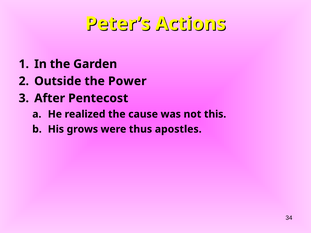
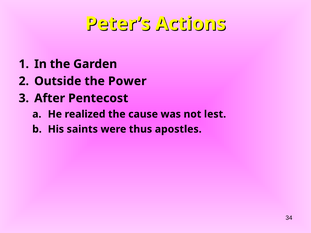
this: this -> lest (215, 114)
grows: grows -> saints (82, 129)
